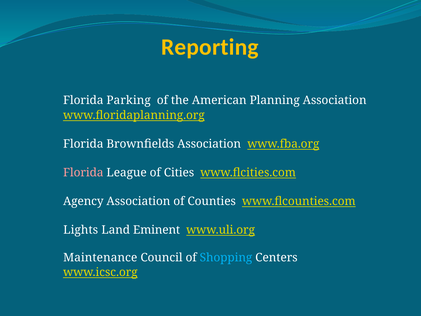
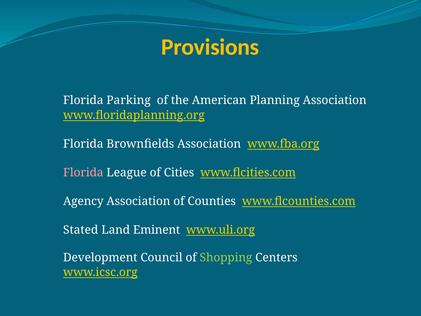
Reporting: Reporting -> Provisions (210, 47)
Lights: Lights -> Stated (81, 230)
Maintenance: Maintenance -> Development (100, 257)
Shopping colour: light blue -> light green (226, 257)
